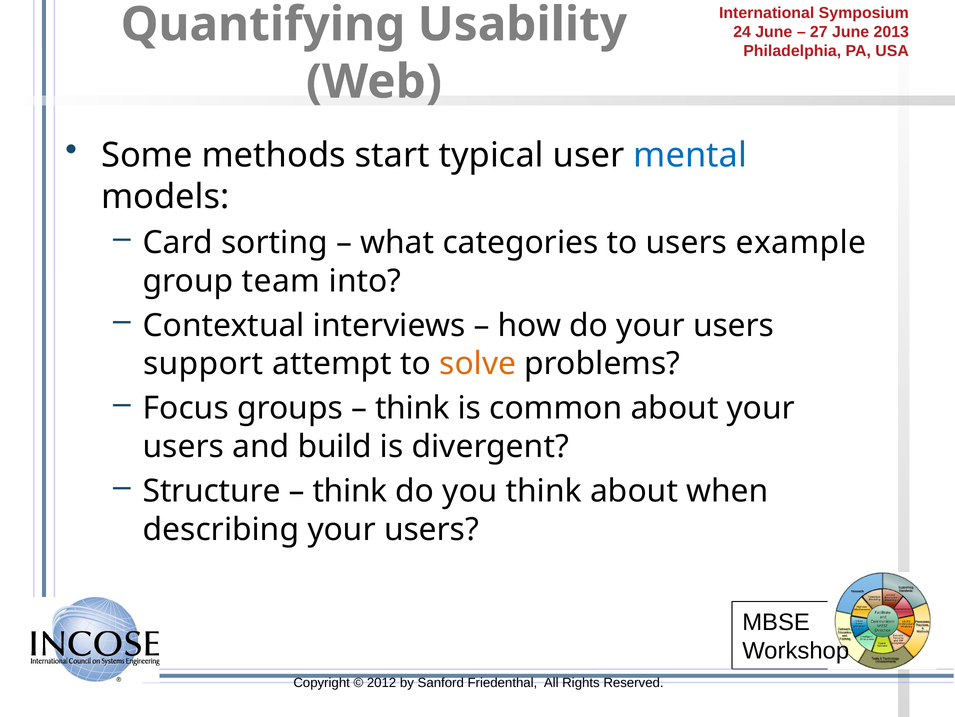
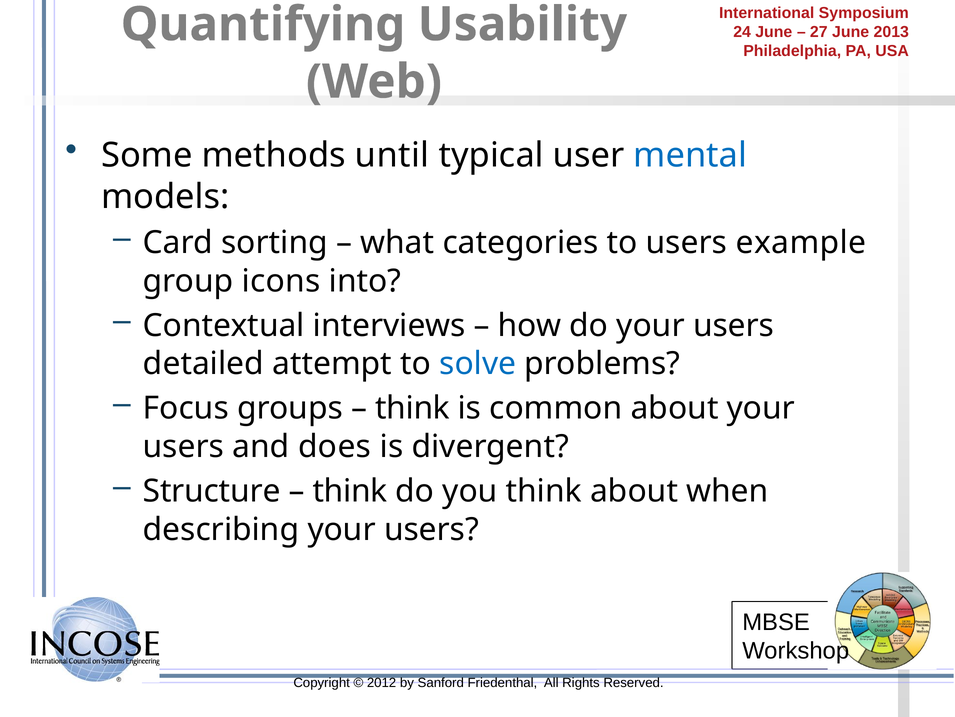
start: start -> until (392, 155)
team: team -> icons (281, 281)
support: support -> detailed (203, 363)
solve colour: orange -> blue (478, 363)
build: build -> does (335, 446)
